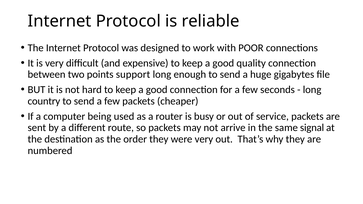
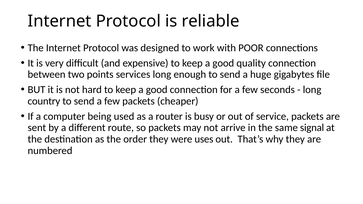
support: support -> services (133, 75)
were very: very -> uses (204, 139)
